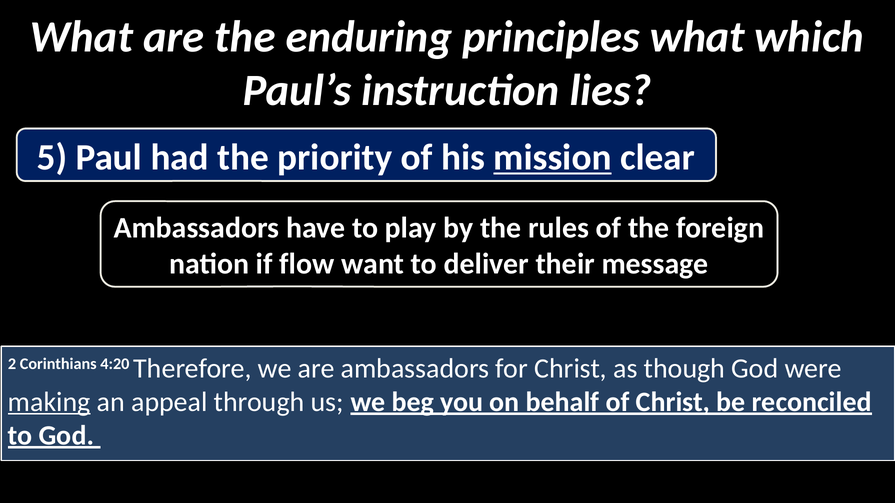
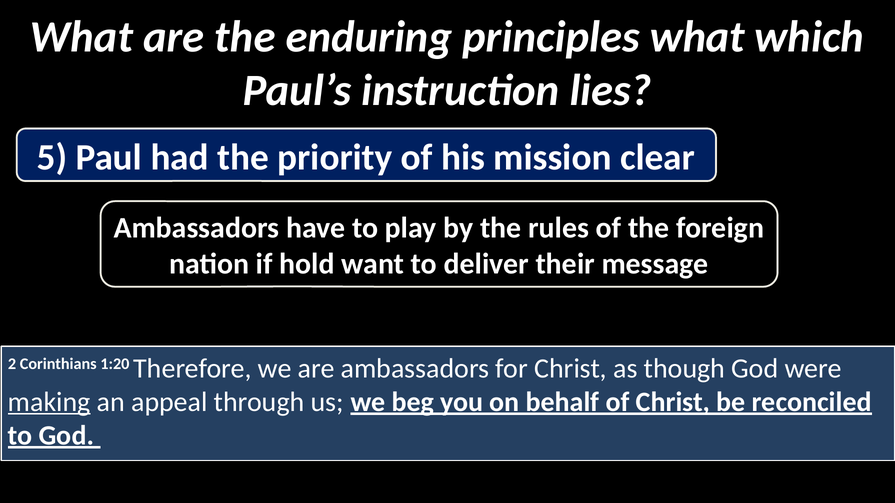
mission underline: present -> none (553, 158)
flow: flow -> hold (307, 264)
4:20: 4:20 -> 1:20 (115, 364)
